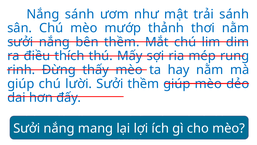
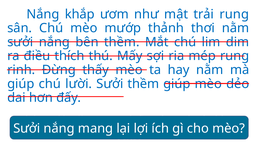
Nắng sánh: sánh -> khắp (80, 14)
trải sánh: sánh -> rung (234, 14)
